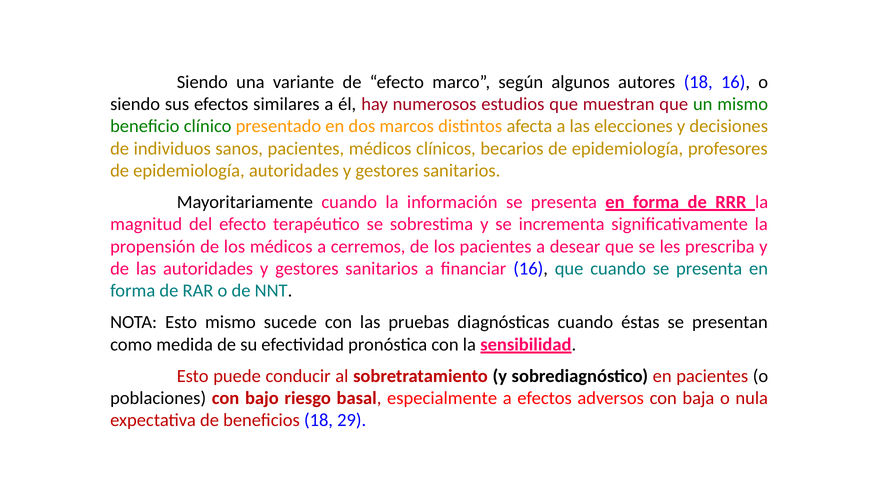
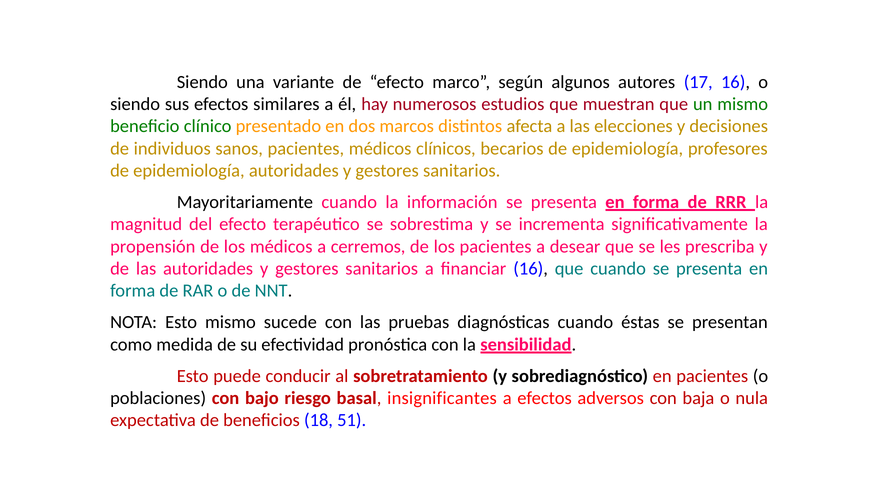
autores 18: 18 -> 17 (698, 82)
especialmente: especialmente -> insignificantes (442, 399)
29: 29 -> 51 (352, 421)
